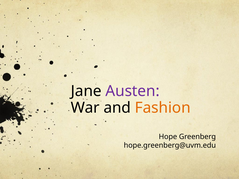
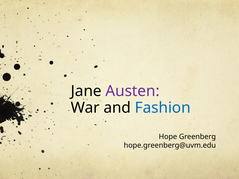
Fashion colour: orange -> blue (163, 108)
